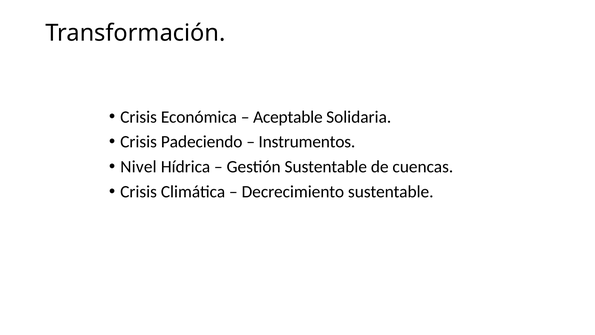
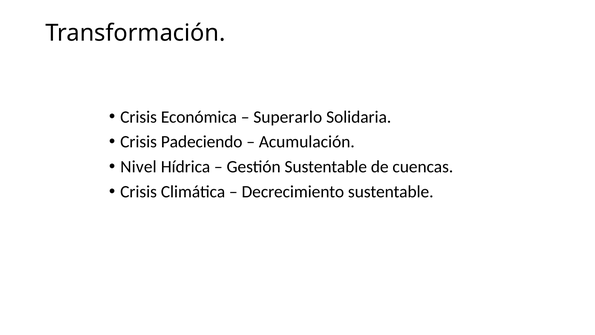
Aceptable: Aceptable -> Superarlo (288, 117)
Instrumentos: Instrumentos -> Acumulación (307, 142)
